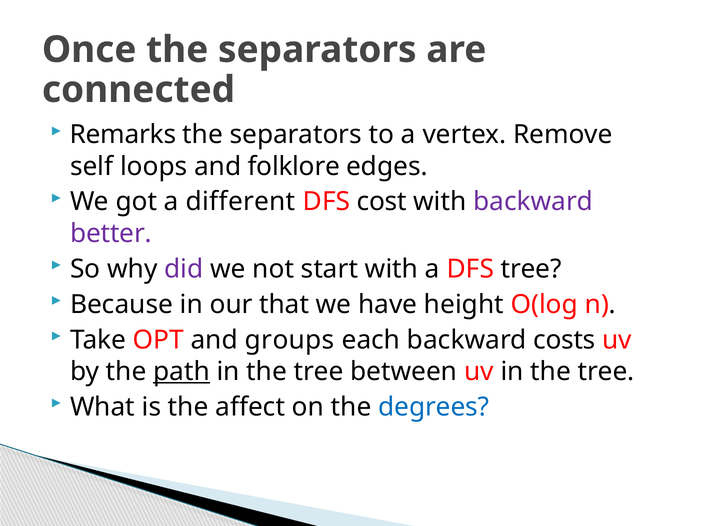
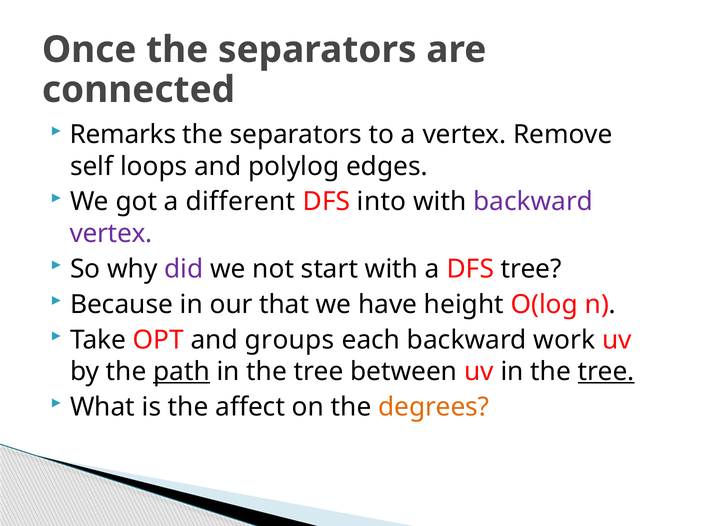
folklore: folklore -> polylog (294, 166)
cost: cost -> into (382, 202)
better: better -> vertex (111, 233)
costs: costs -> work (564, 340)
tree underline: none -> present (606, 371)
degrees colour: blue -> orange (434, 407)
